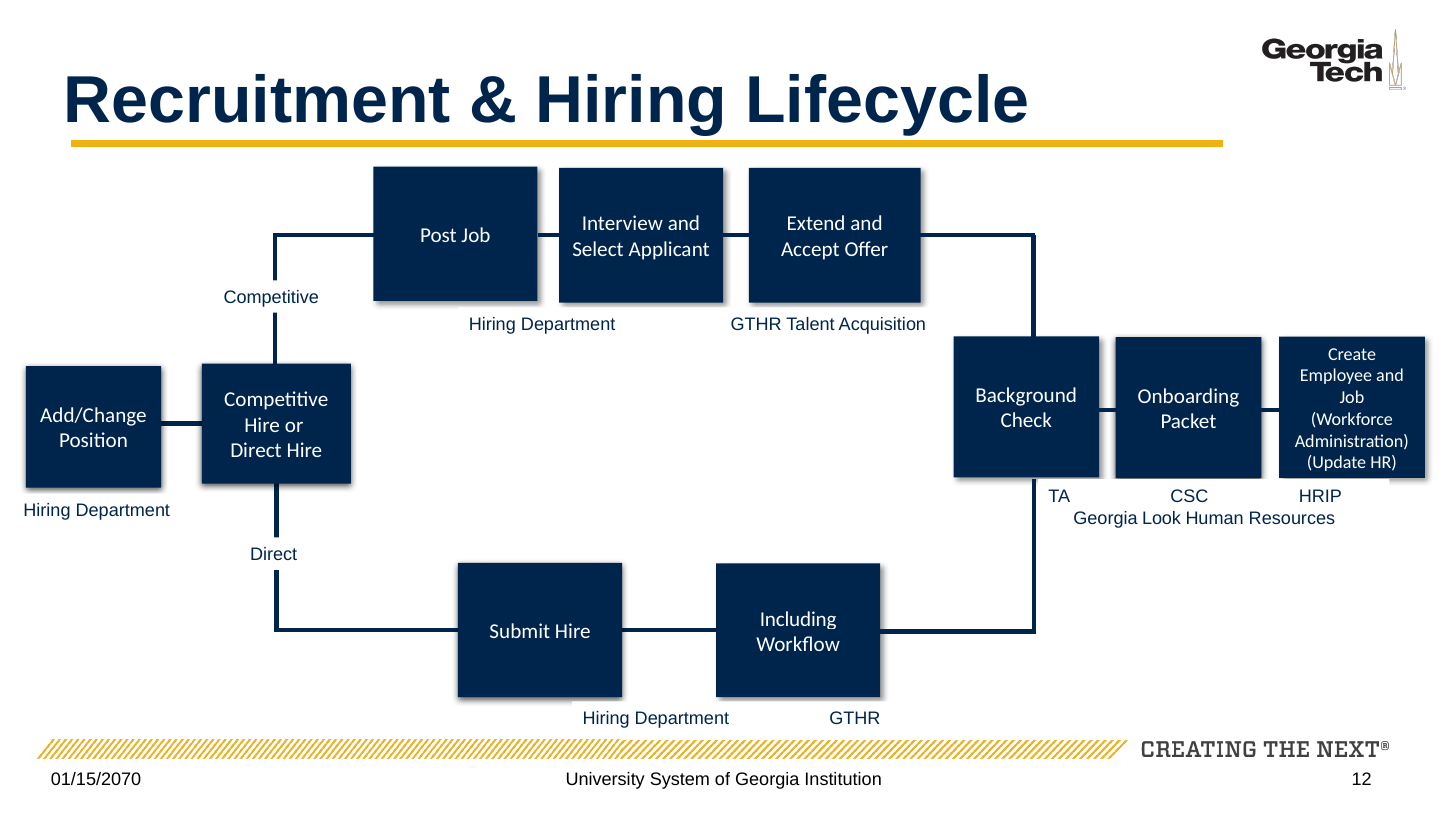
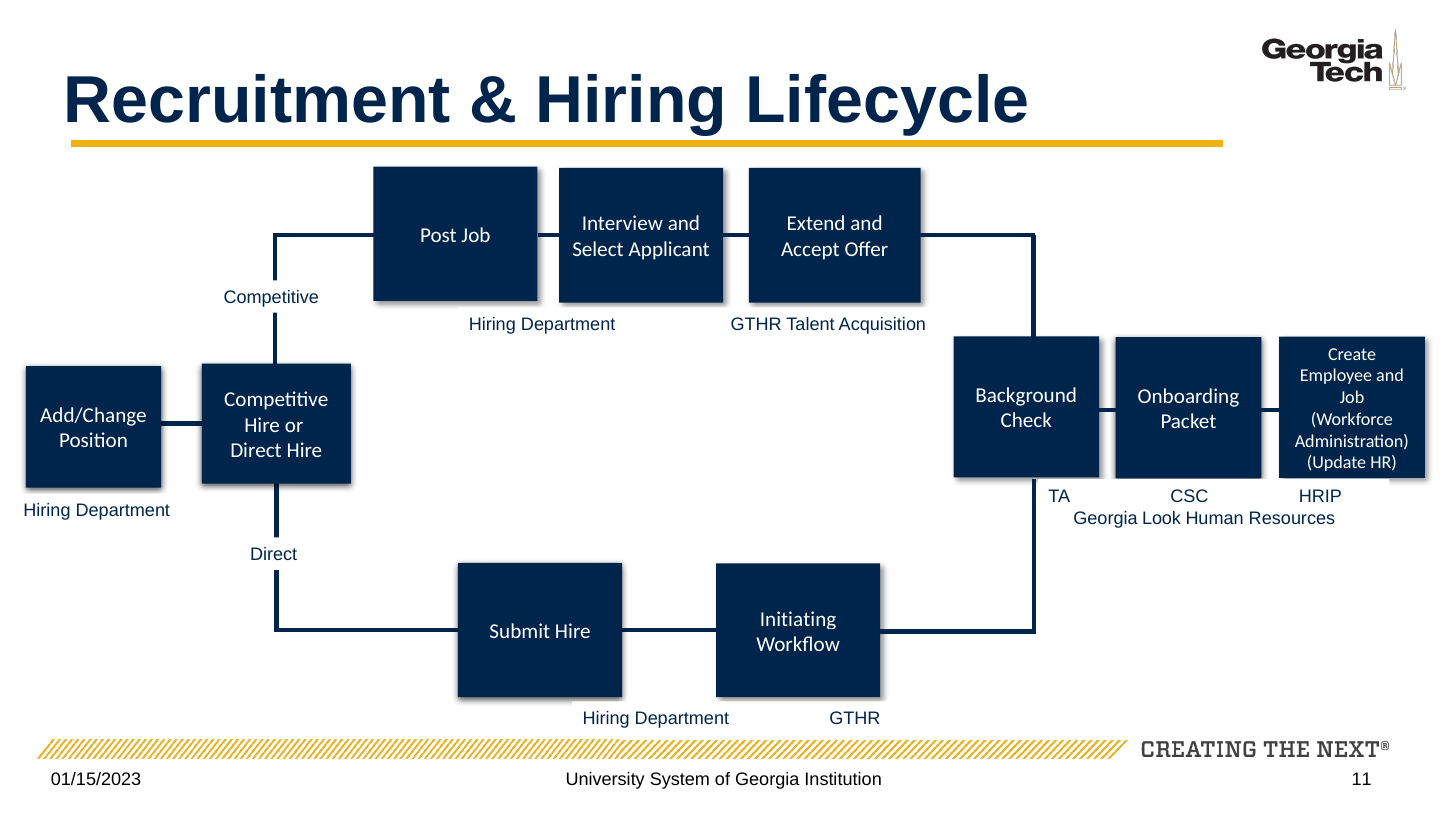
Including: Including -> Initiating (798, 619)
01/15/2070: 01/15/2070 -> 01/15/2023 (96, 780)
12: 12 -> 11 (1362, 780)
